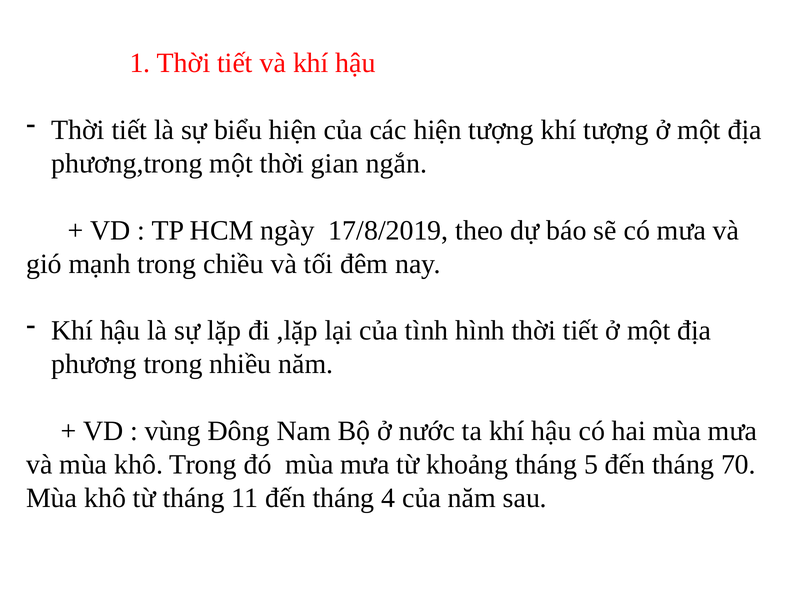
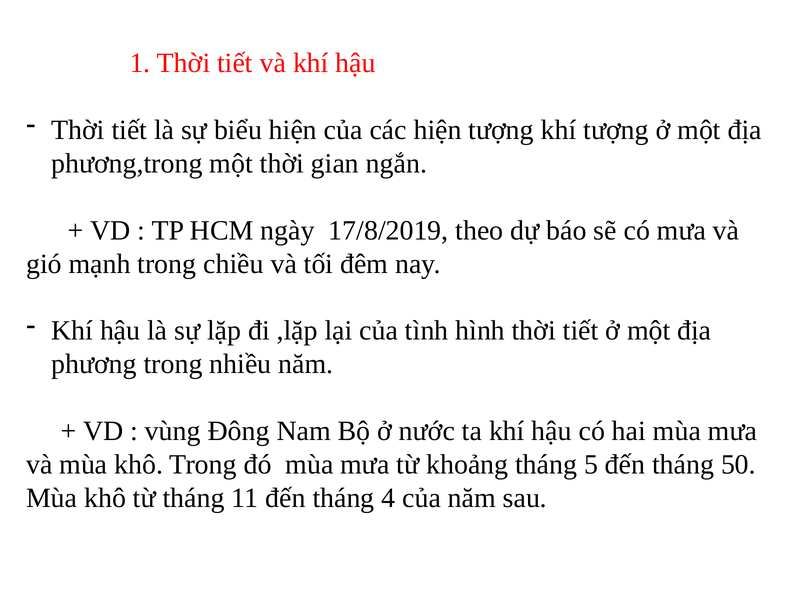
70: 70 -> 50 (738, 465)
